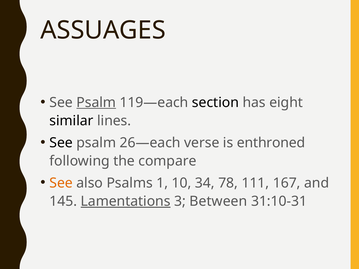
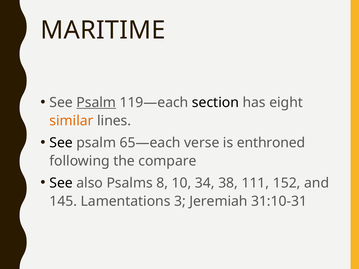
ASSUAGES: ASSUAGES -> MARITIME (103, 30)
similar colour: black -> orange (71, 121)
26—each: 26—each -> 65—each (150, 143)
See colour: orange -> black (61, 183)
1: 1 -> 8 (162, 183)
78: 78 -> 38 (228, 183)
167: 167 -> 152 (287, 183)
Lamentations underline: present -> none (126, 201)
Between: Between -> Jeremiah (218, 201)
